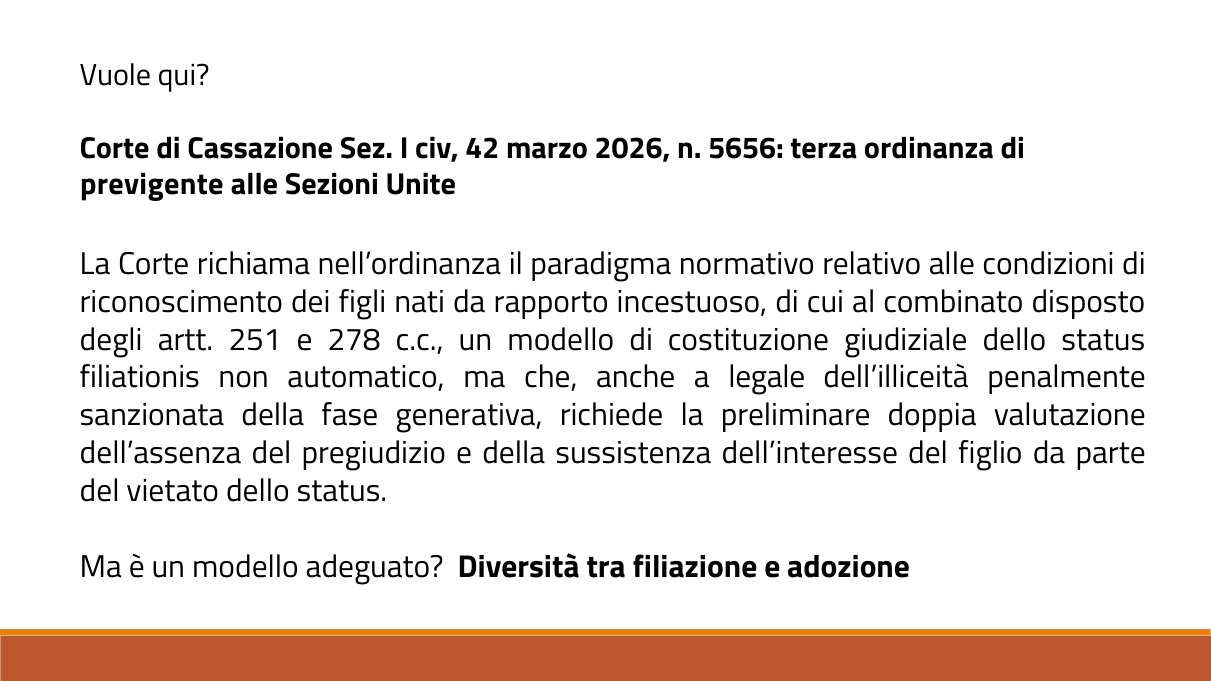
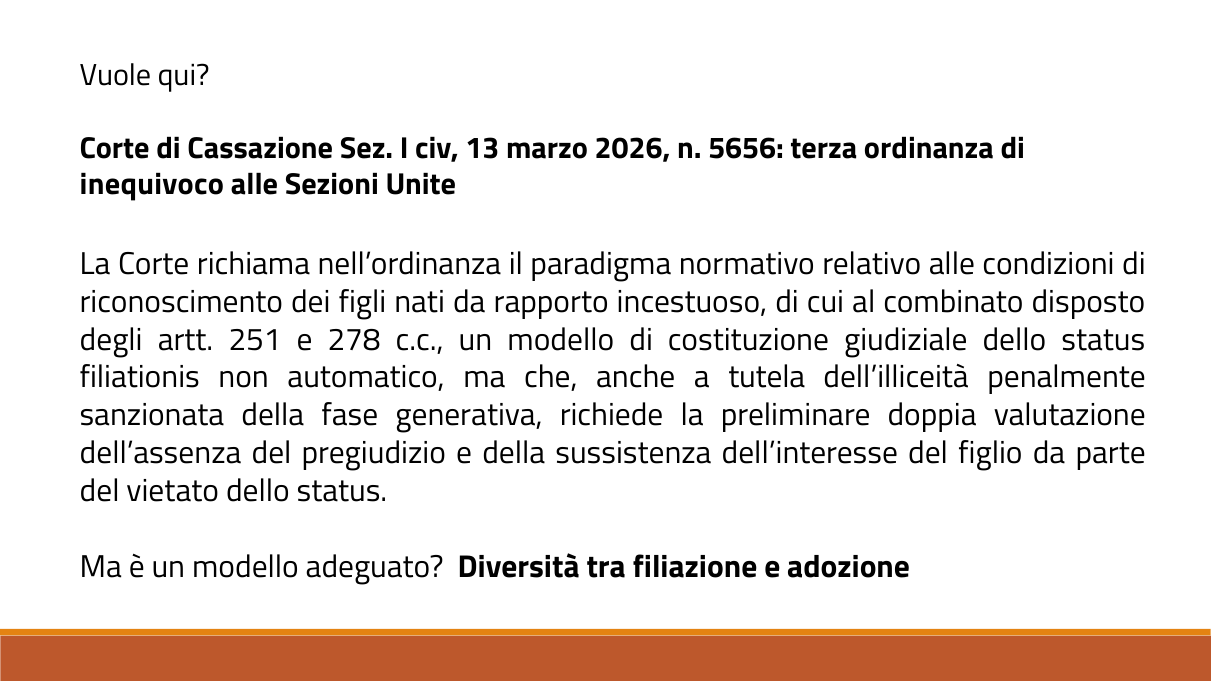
42: 42 -> 13 (482, 148)
previgente: previgente -> inequivoco (152, 185)
legale: legale -> tutela (767, 378)
